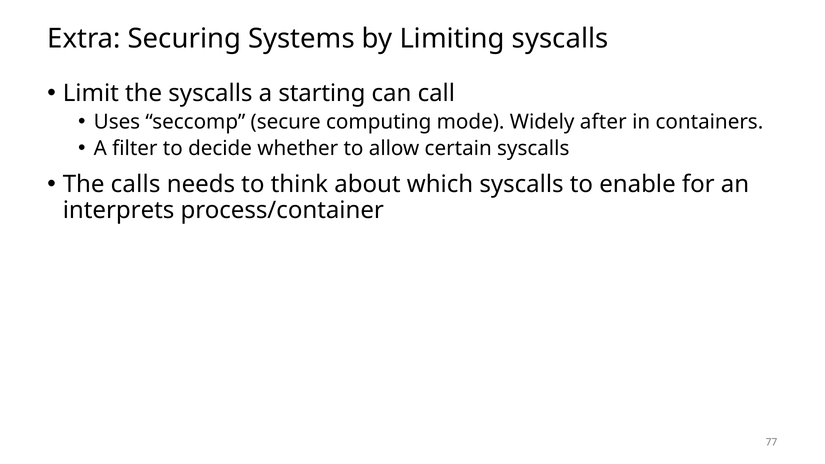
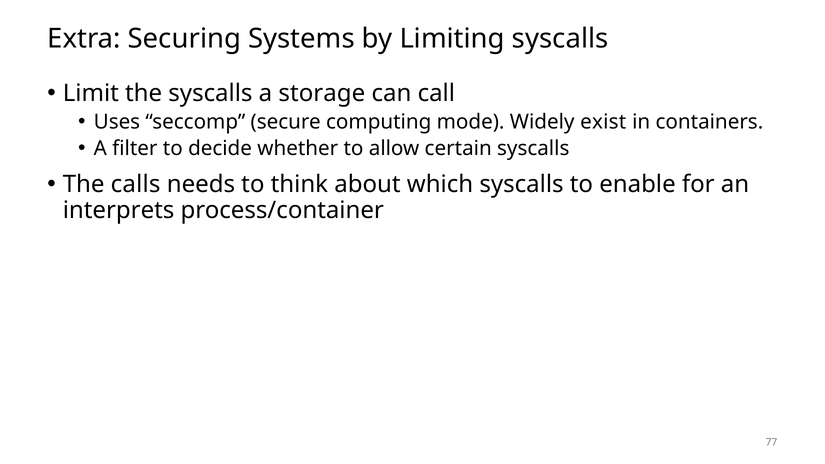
starting: starting -> storage (322, 93)
after: after -> exist (603, 122)
